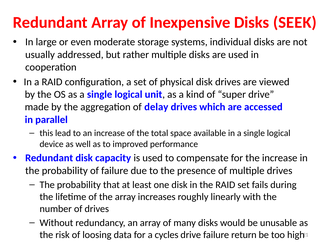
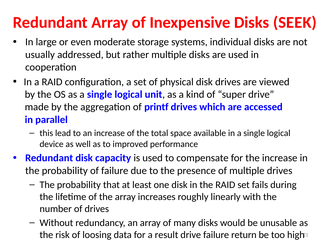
delay: delay -> printf (156, 107)
cycles: cycles -> result (167, 235)
